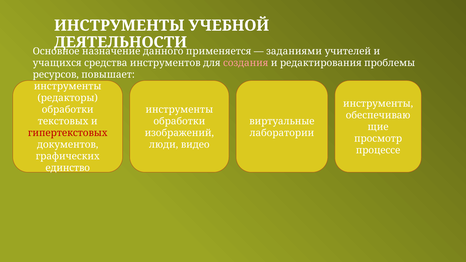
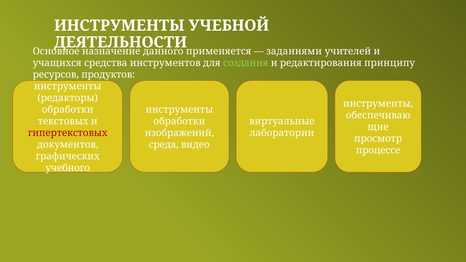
создания colour: pink -> light green (246, 63)
проблемы: проблемы -> принципу (390, 63)
повышает: повышает -> продуктов (108, 75)
люди: люди -> среда (164, 145)
единство: единство -> учебного (68, 168)
